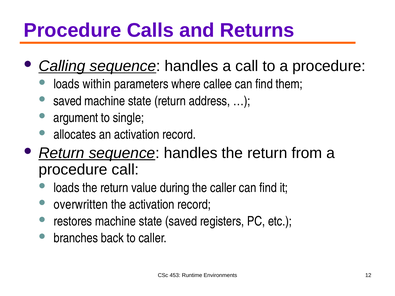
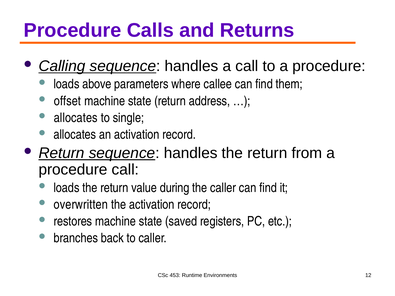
within: within -> above (97, 84)
saved: saved -> offset (67, 101)
argument: argument -> allocates (76, 118)
